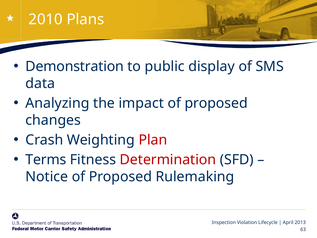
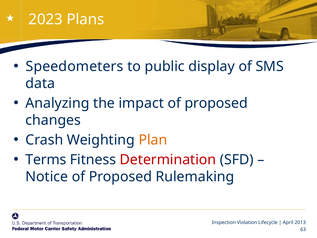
2010: 2010 -> 2023 (46, 19)
Demonstration: Demonstration -> Speedometers (75, 67)
Plan colour: red -> orange (153, 140)
